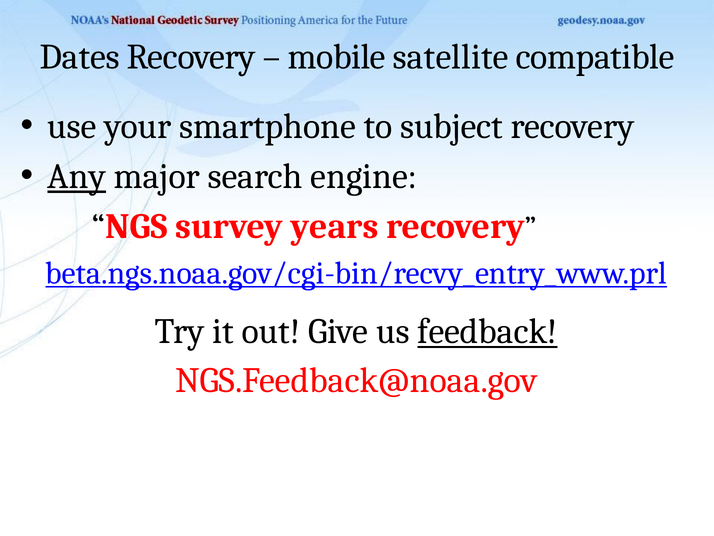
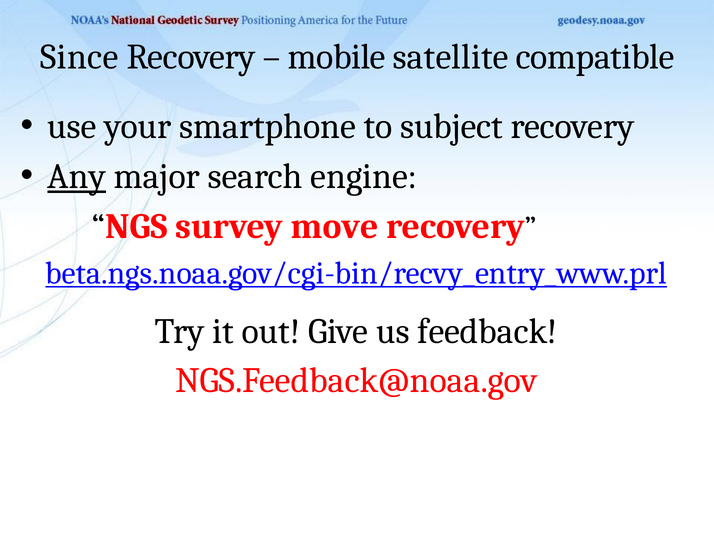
Dates: Dates -> Since (79, 57)
years: years -> move (335, 226)
feedback underline: present -> none (487, 331)
